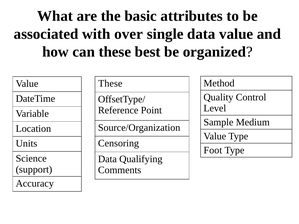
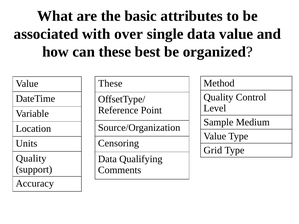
Foot: Foot -> Grid (213, 150)
Science: Science -> Quality (31, 159)
